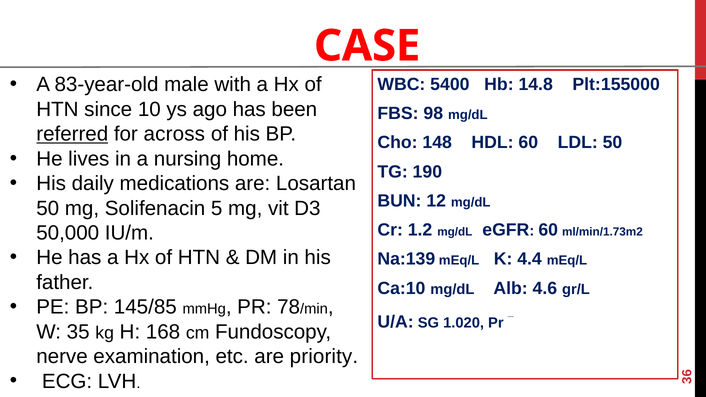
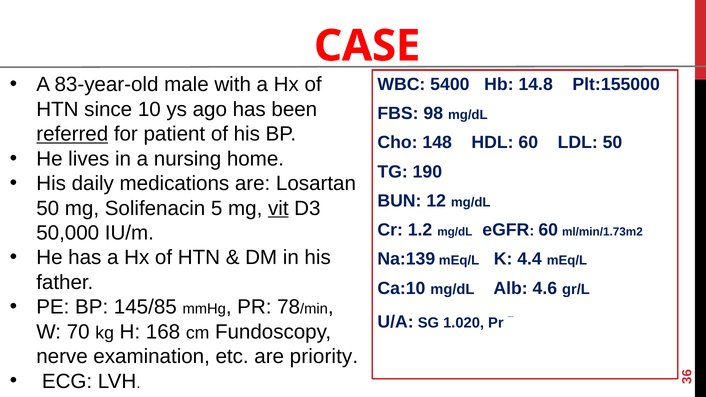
across: across -> patient (174, 134)
vit underline: none -> present (278, 208)
35: 35 -> 70 (78, 332)
